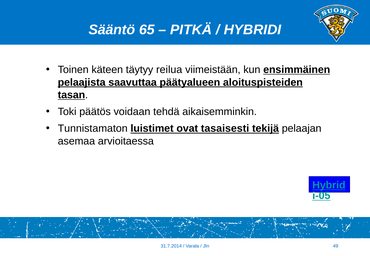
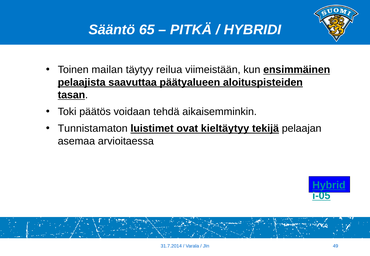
käteen: käteen -> mailan (107, 70)
tasaisesti: tasaisesti -> kieltäytyy (225, 129)
